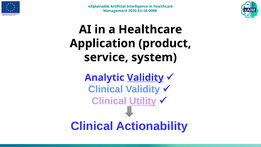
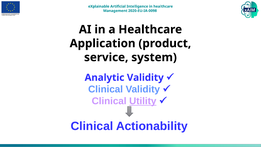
Validity underline: present -> none (145, 77)
